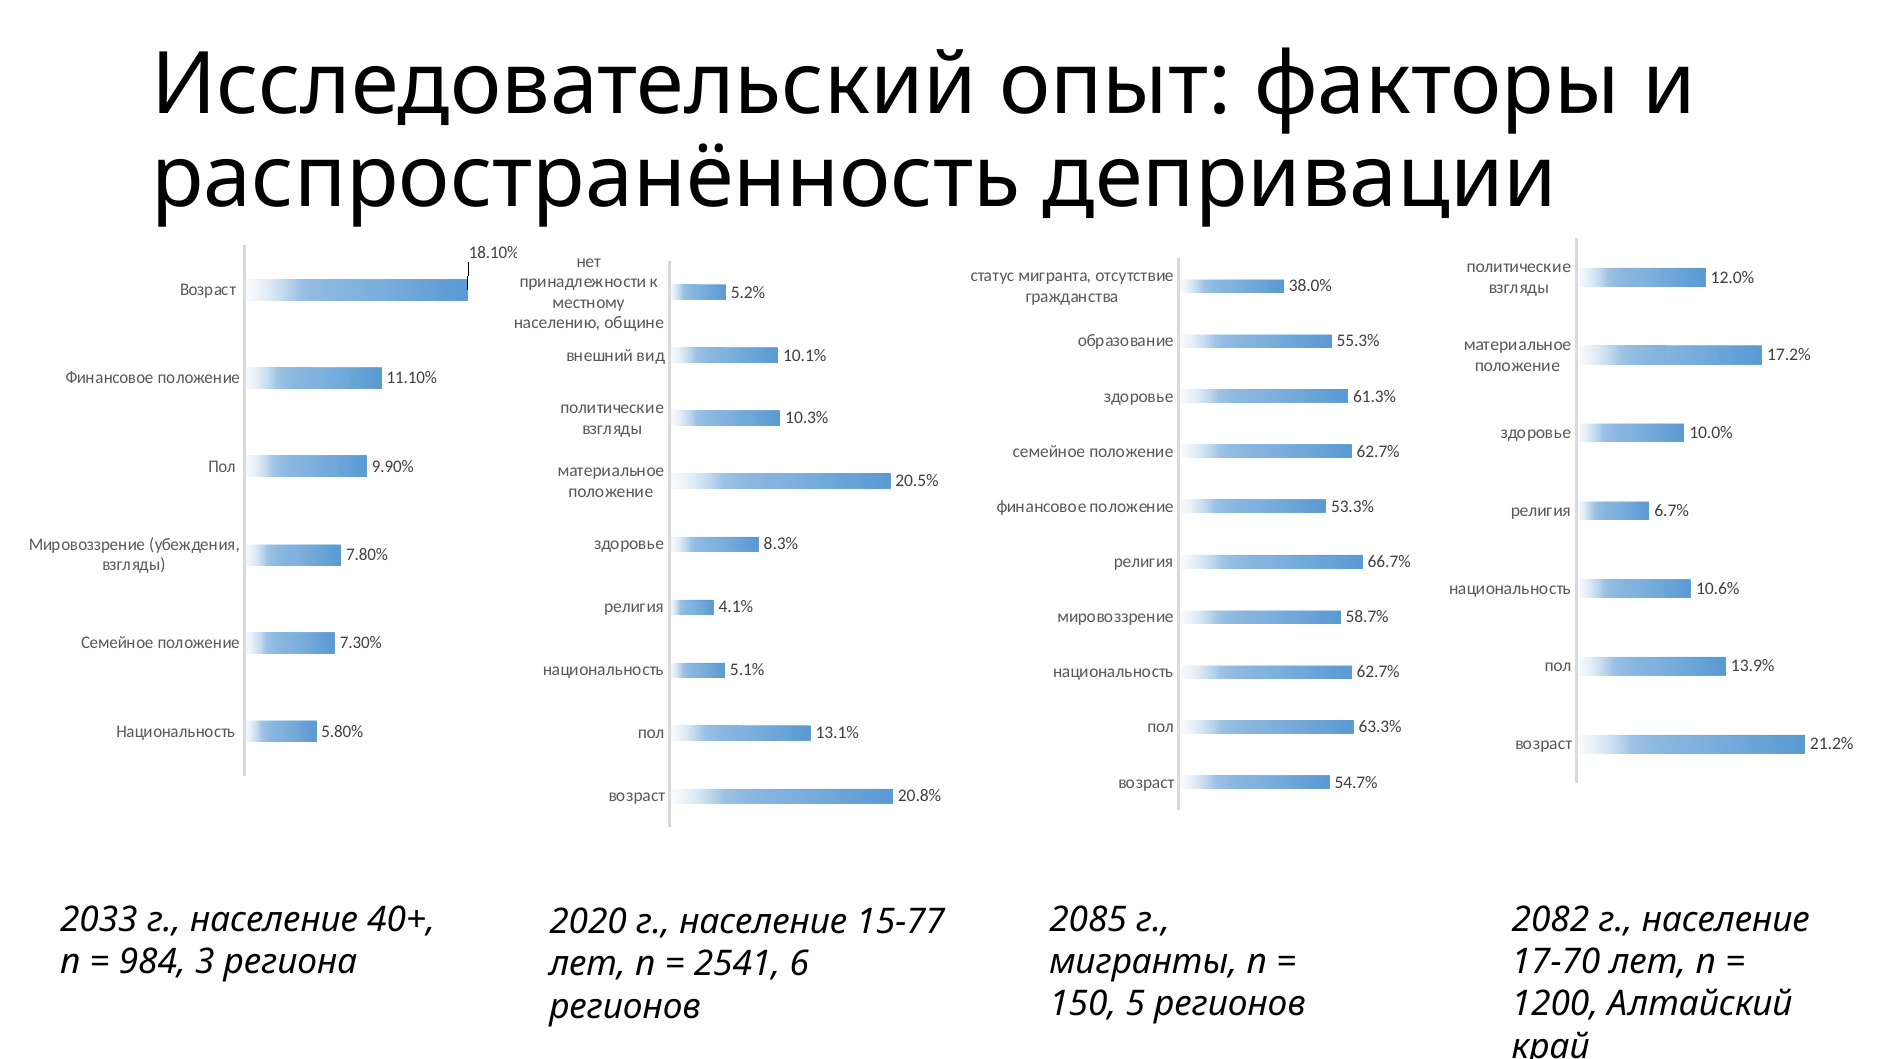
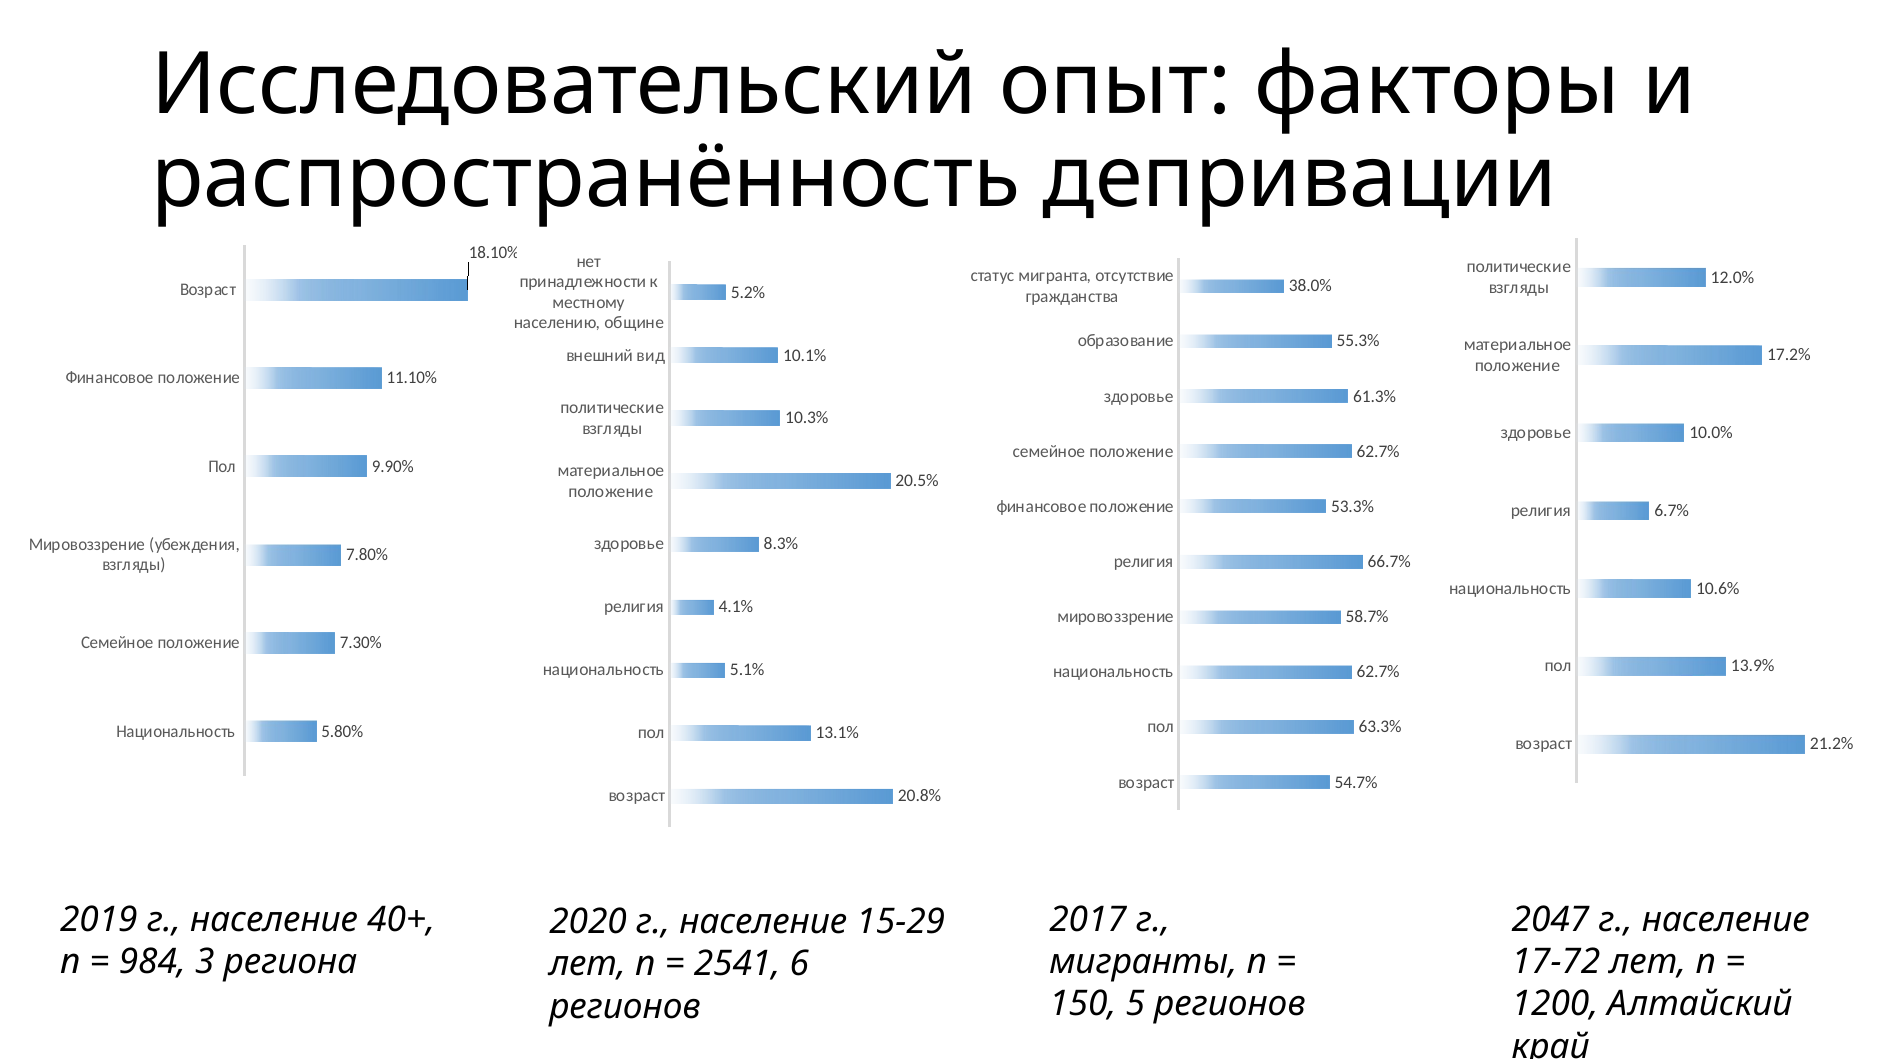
2033: 2033 -> 2019 (99, 919)
2085: 2085 -> 2017 (1088, 919)
2082: 2082 -> 2047 (1551, 919)
15-77: 15-77 -> 15-29 (901, 921)
17-70: 17-70 -> 17-72 (1556, 962)
